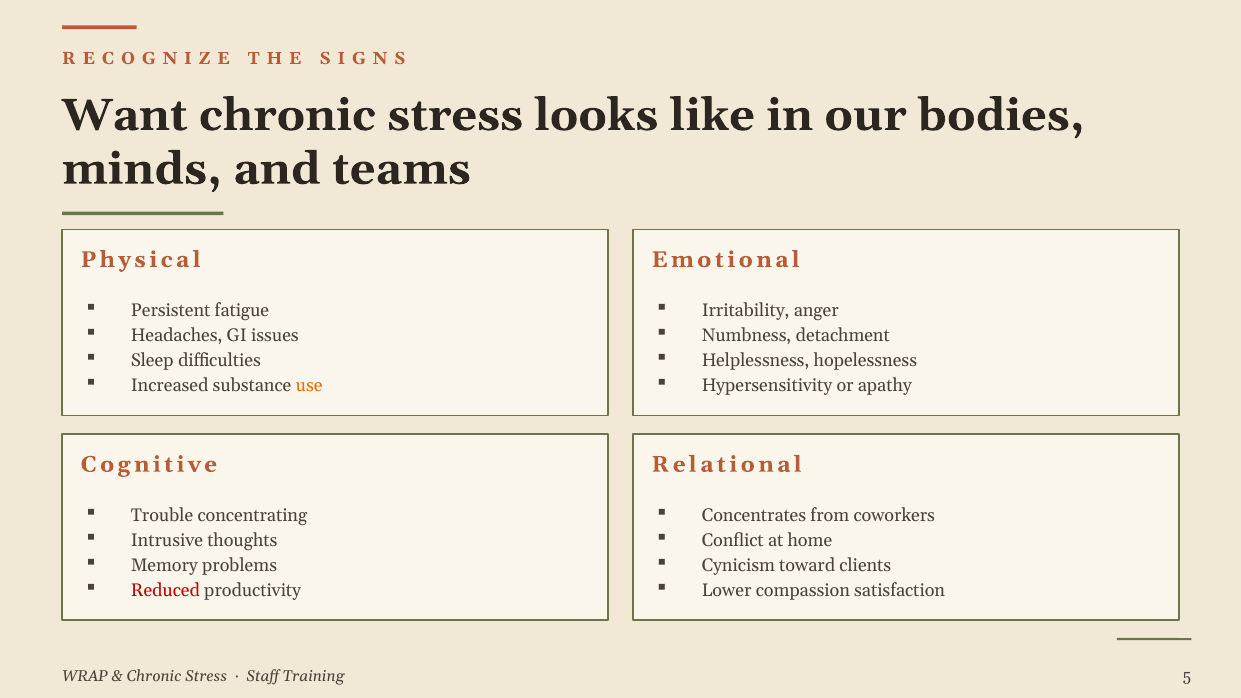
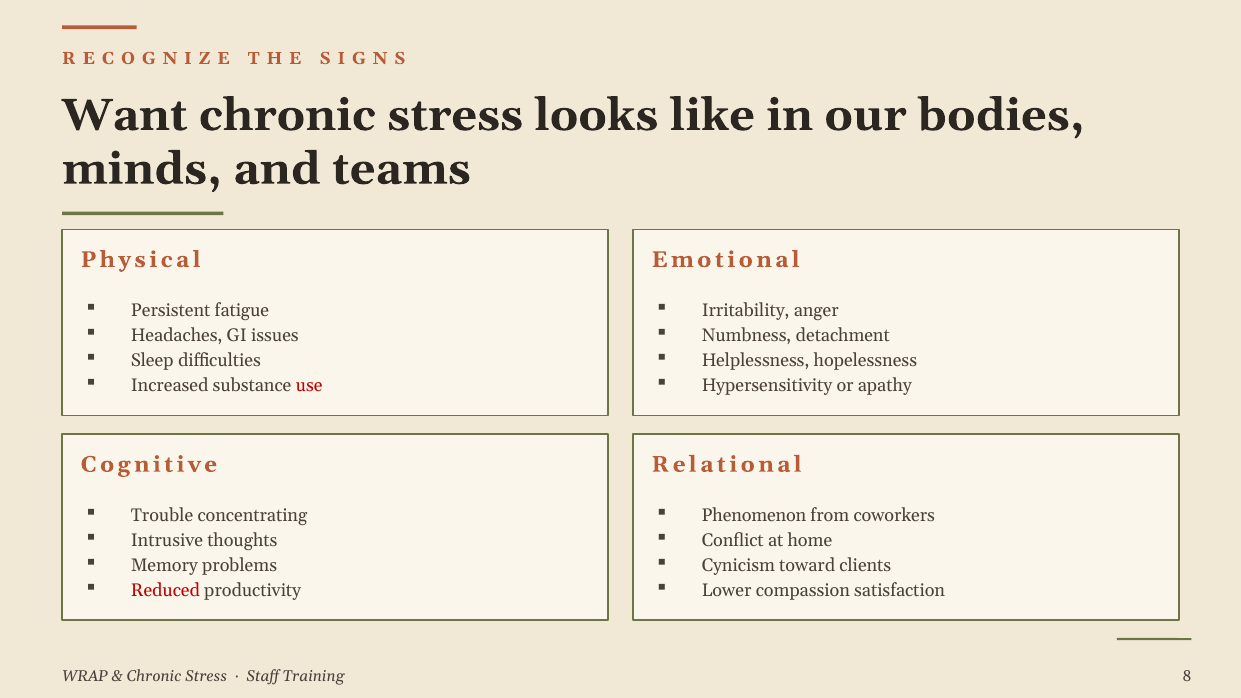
use colour: orange -> red (309, 386)
Concentrates: Concentrates -> Phenomenon (754, 515)
5: 5 -> 8 (1187, 677)
